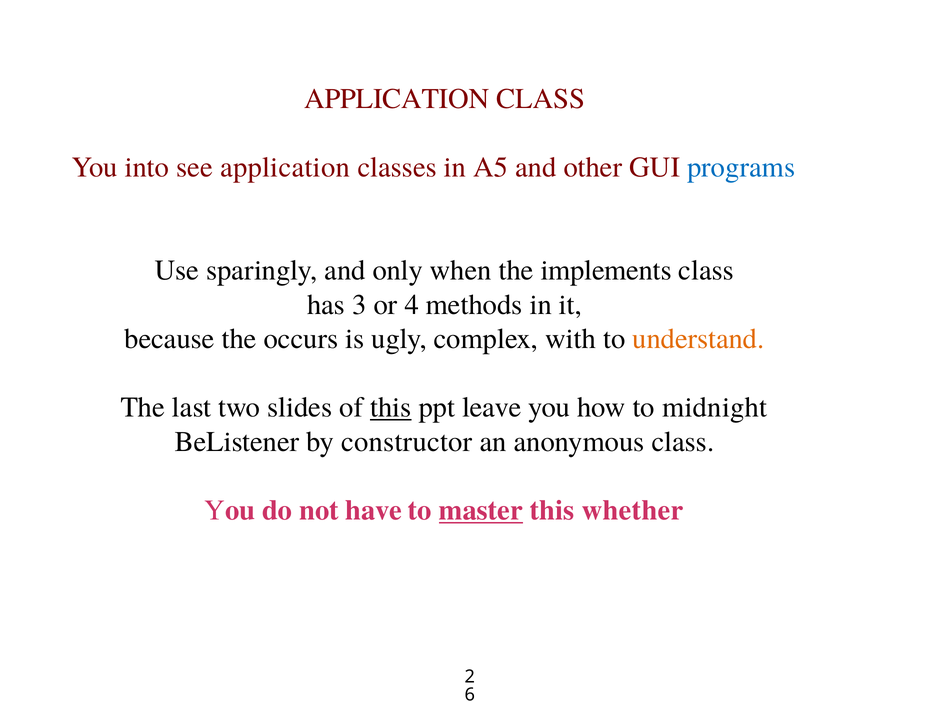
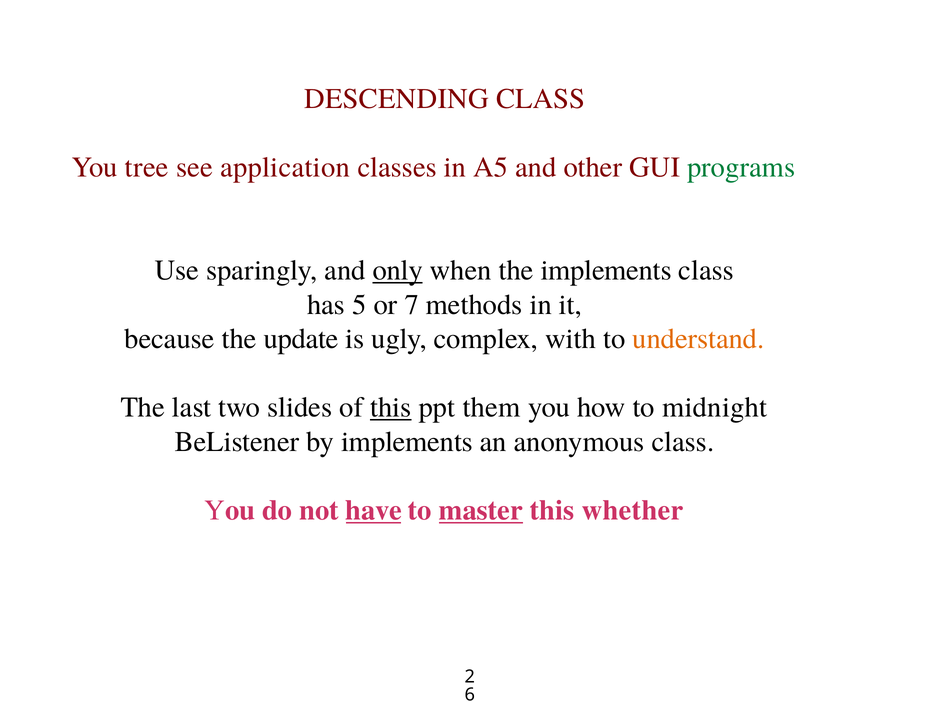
APPLICATION: APPLICATION -> DESCENDING (396, 99)
into: into -> tree (147, 167)
programs colour: blue -> green (741, 167)
only underline: none -> present (398, 270)
3: 3 -> 5 (359, 305)
4: 4 -> 7 (412, 305)
occurs: occurs -> update (301, 339)
leave: leave -> them (492, 408)
by constructor: constructor -> implements (407, 442)
have underline: none -> present (374, 510)
